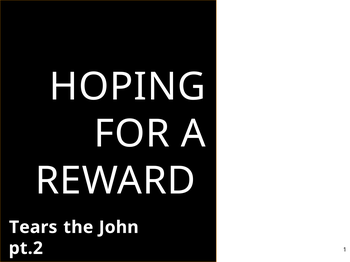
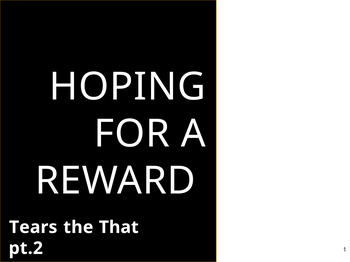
John: John -> That (119, 228)
